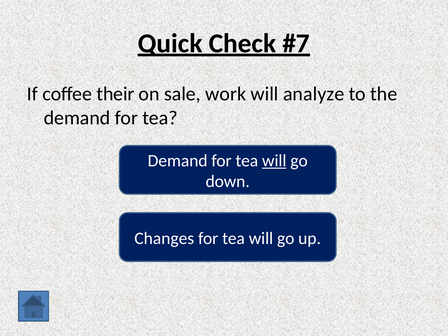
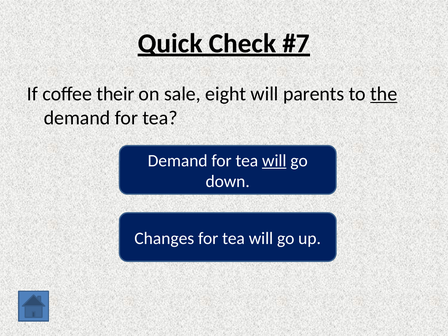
work: work -> eight (226, 94)
analyze: analyze -> parents (314, 94)
the underline: none -> present (384, 94)
